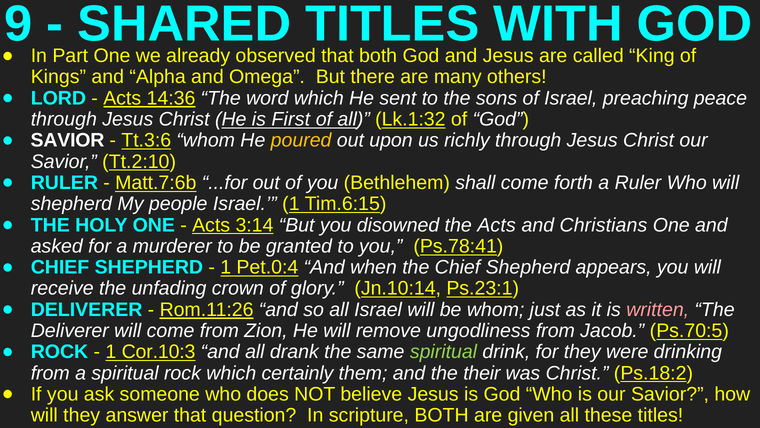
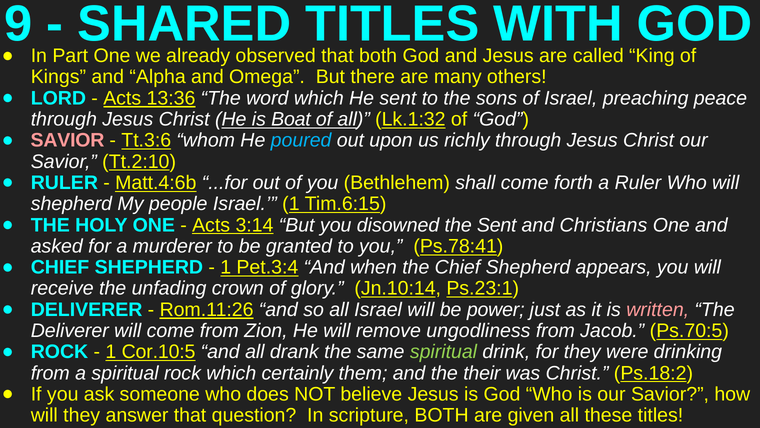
14:36: 14:36 -> 13:36 (171, 98)
First: First -> Boat (291, 119)
SAVIOR colour: white -> pink (68, 140)
poured colour: yellow -> light blue (301, 140)
Matt.7:6b: Matt.7:6b -> Matt.4:6b (156, 183)
the Acts: Acts -> Sent (497, 225)
Pet.0:4: Pet.0:4 -> Pet.3:4 (267, 267)
be whom: whom -> power (496, 309)
Cor.10:3: Cor.10:3 -> Cor.10:5 (159, 352)
